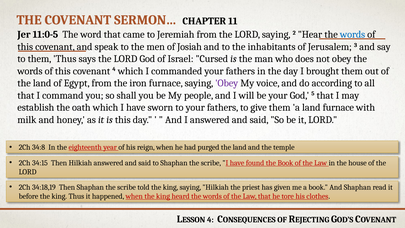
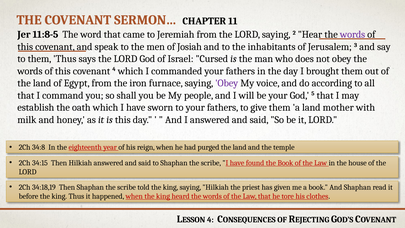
11:0-5: 11:0-5 -> 11:8-5 (45, 35)
words colour: blue -> purple (353, 35)
land furnace: furnace -> mother (338, 107)
